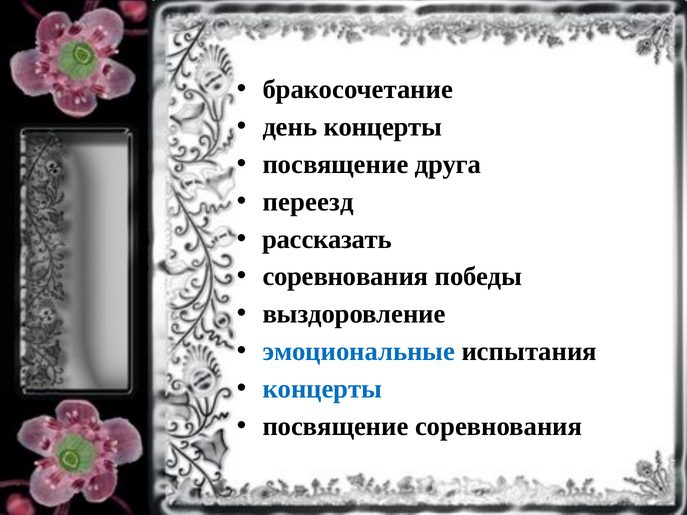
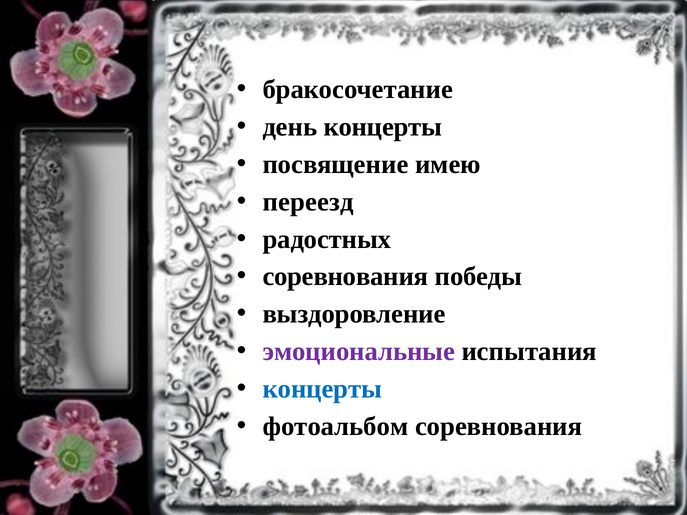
друга: друга -> имею (448, 164)
рассказать: рассказать -> радостных (327, 239)
эмоциональные colour: blue -> purple (359, 352)
посвящение: посвящение -> фотоальбом (335, 427)
